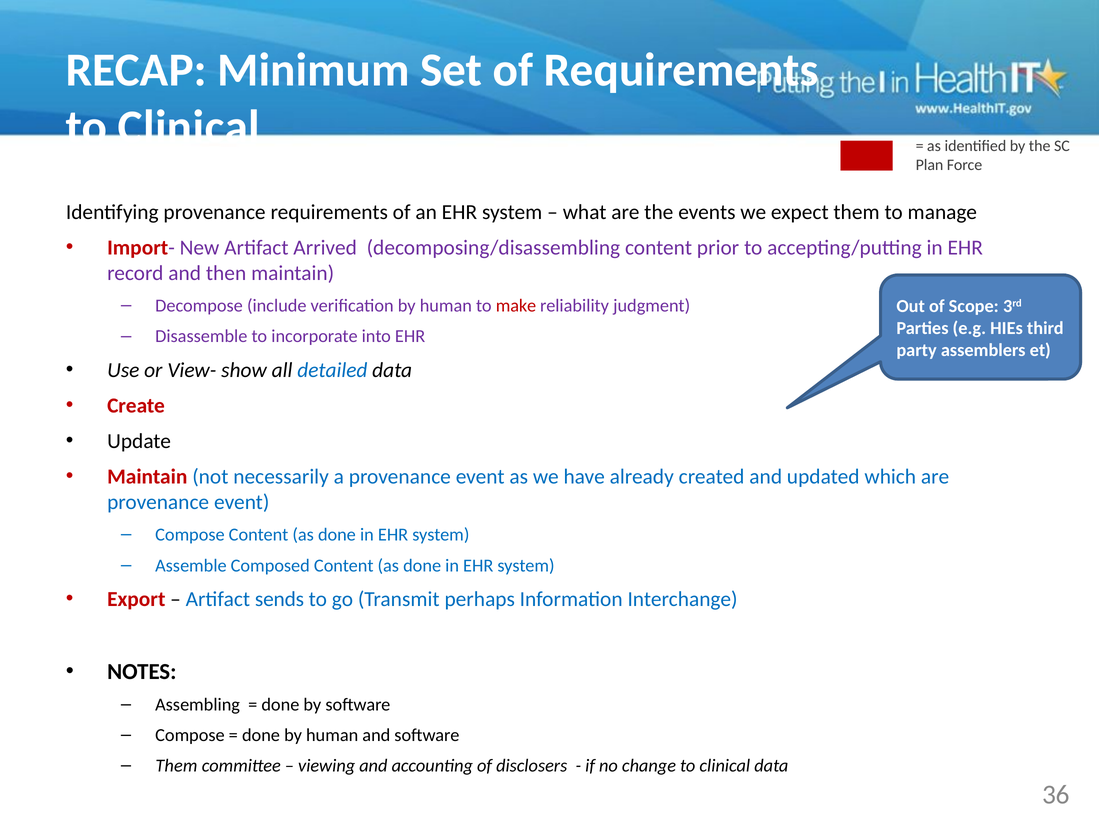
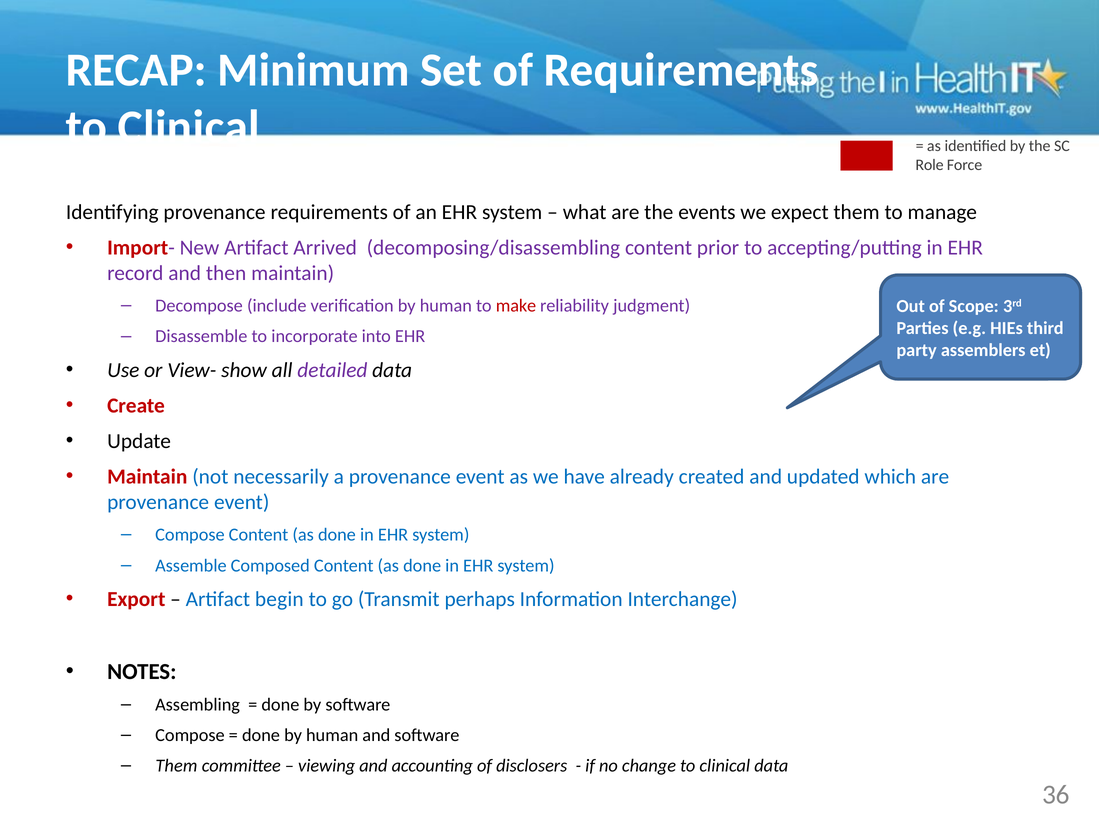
Plan: Plan -> Role (930, 165)
detailed colour: blue -> purple (332, 370)
sends: sends -> begin (279, 599)
